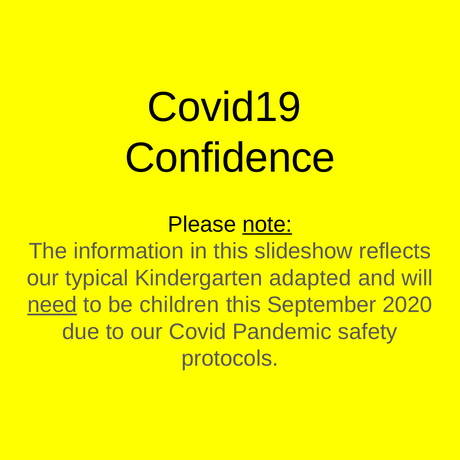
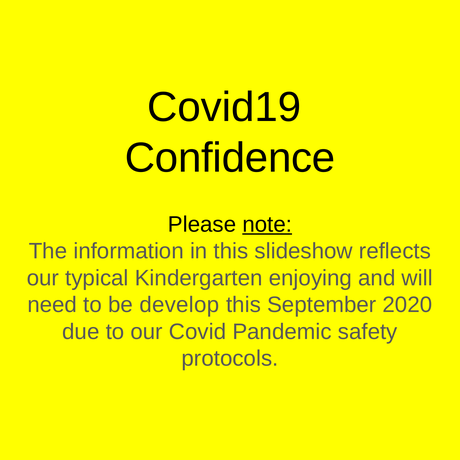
adapted: adapted -> enjoying (310, 278)
need underline: present -> none (52, 305)
children: children -> develop (179, 305)
